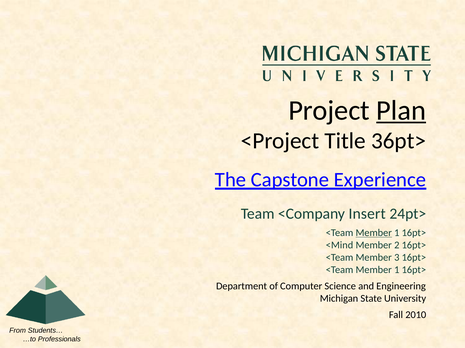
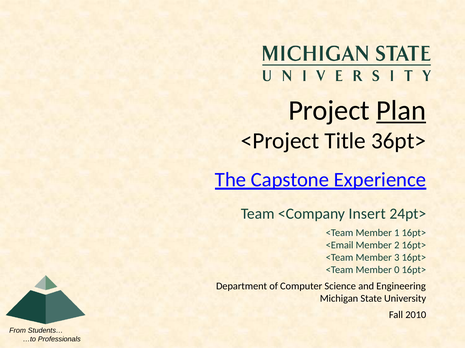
Member underline: present -> none (374, 233)
<Mind: <Mind -> <Email (340, 246)
1: 1 -> 0 (397, 270)
